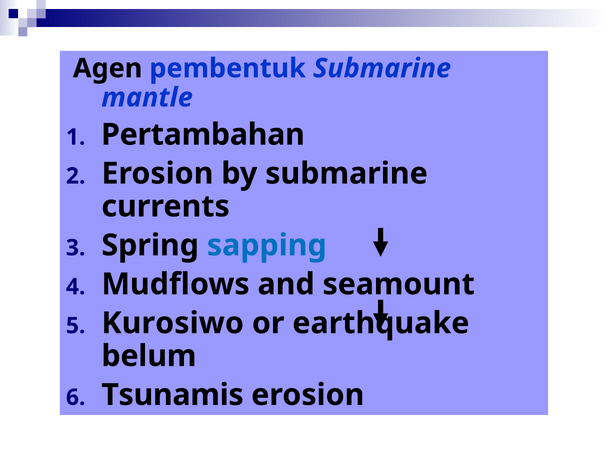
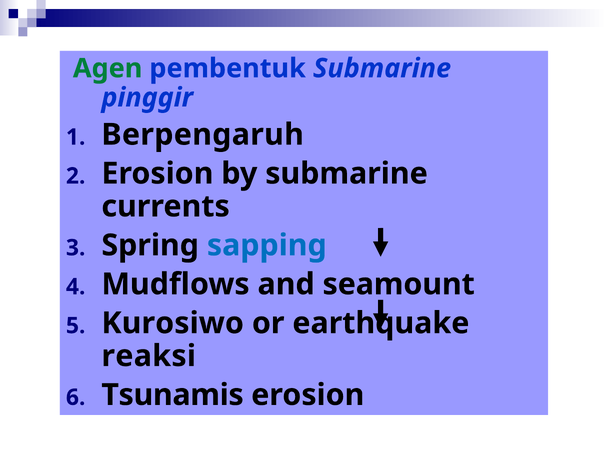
Agen colour: black -> green (108, 68)
mantle: mantle -> pinggir (147, 98)
Pertambahan: Pertambahan -> Berpengaruh (203, 135)
belum: belum -> reaksi (149, 356)
